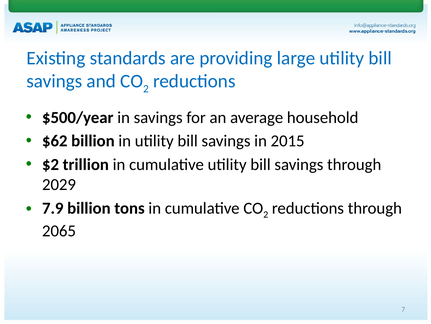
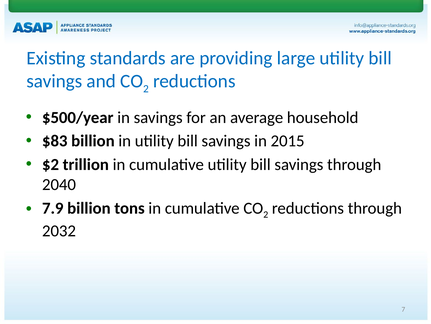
$62: $62 -> $83 (55, 141)
2029: 2029 -> 2040 (59, 184)
2065: 2065 -> 2032 (59, 230)
